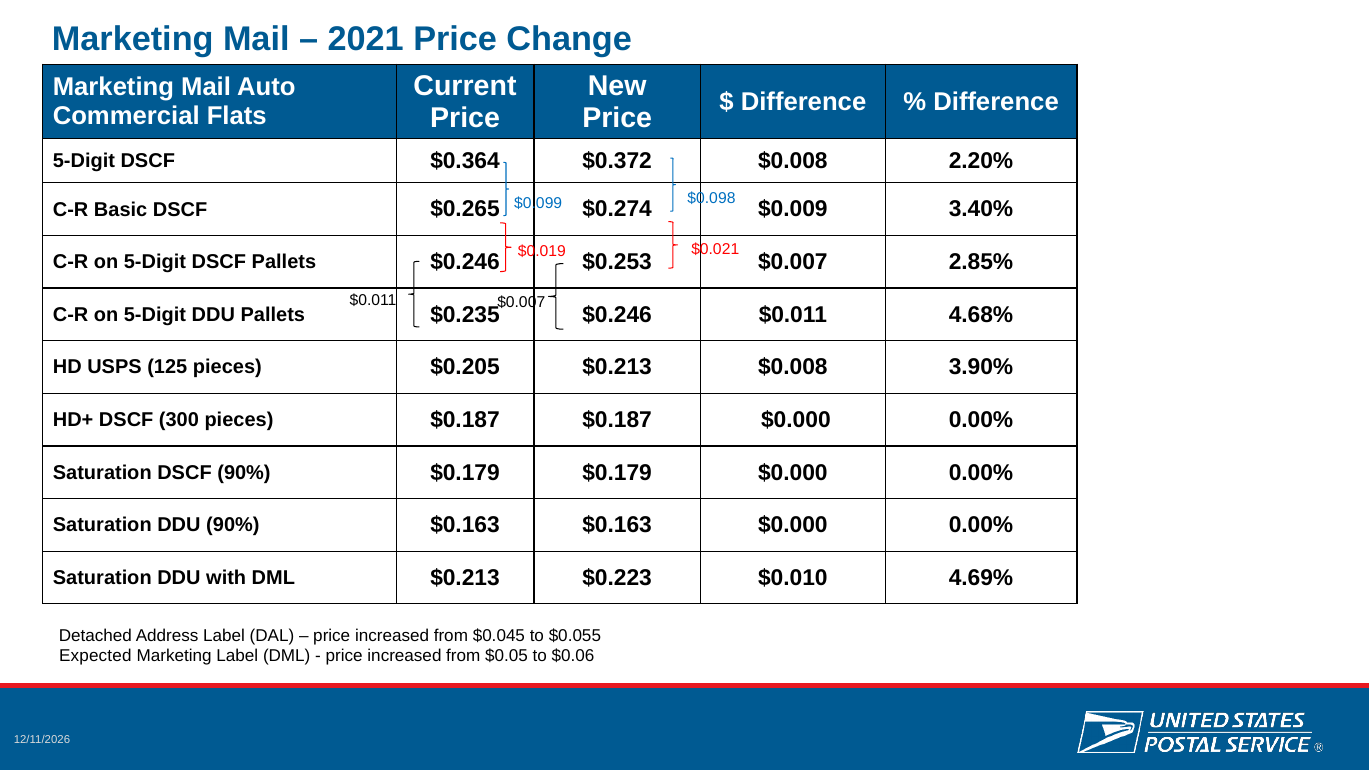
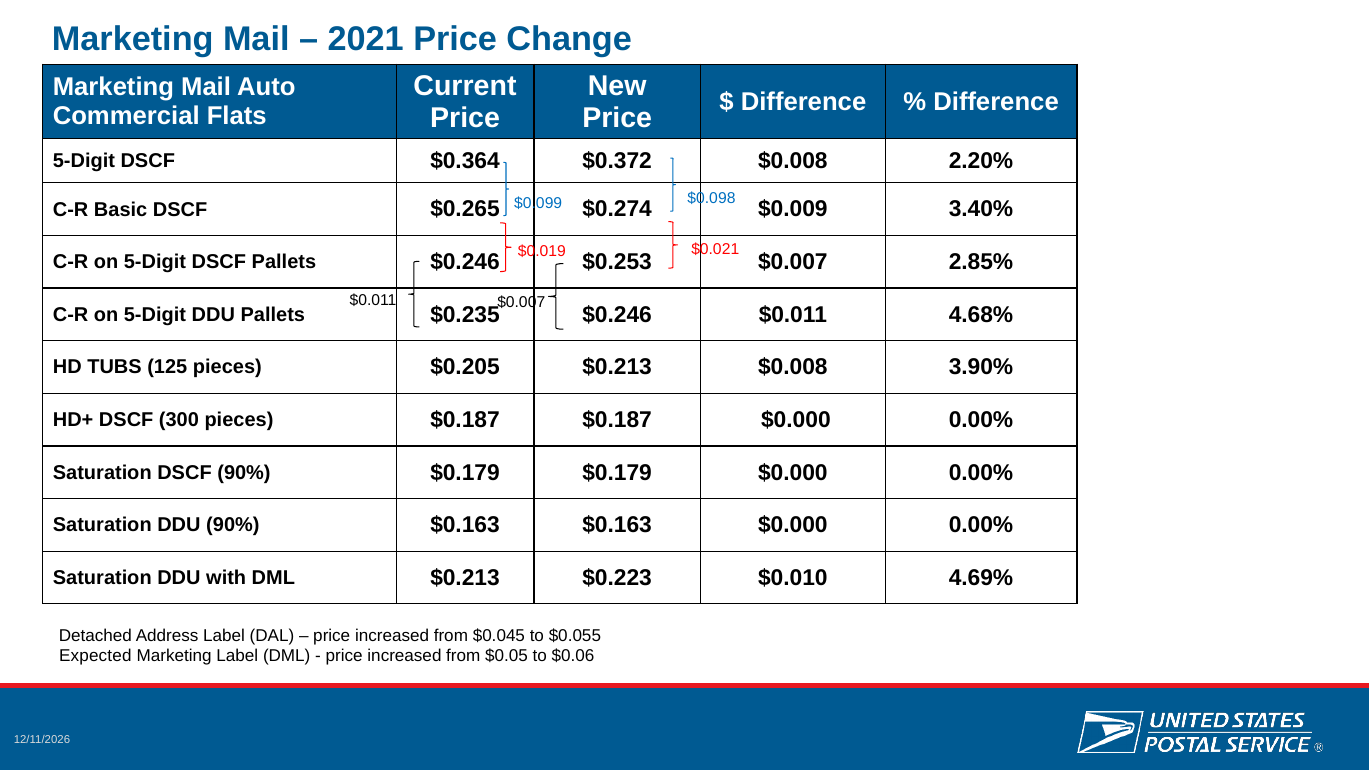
USPS: USPS -> TUBS (114, 367)
